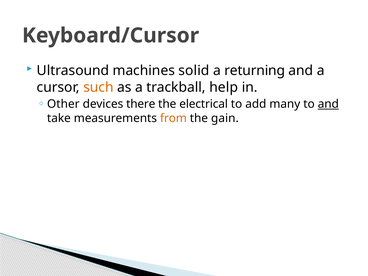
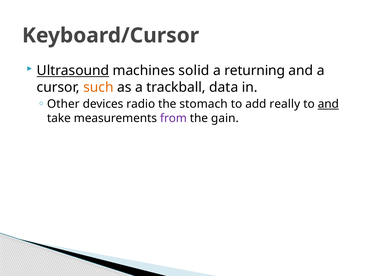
Ultrasound underline: none -> present (73, 71)
help: help -> data (224, 87)
there: there -> radio (141, 104)
electrical: electrical -> stomach (204, 104)
many: many -> really (285, 104)
from colour: orange -> purple (173, 118)
